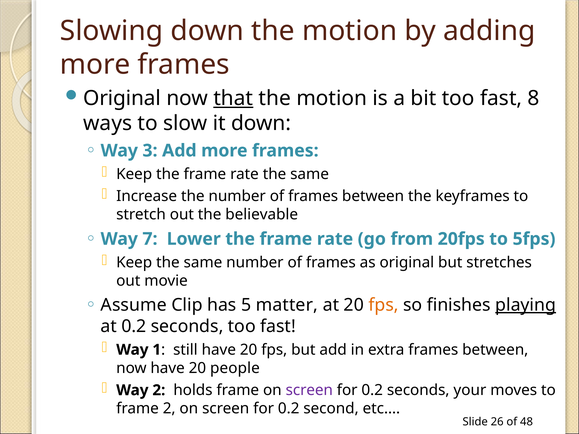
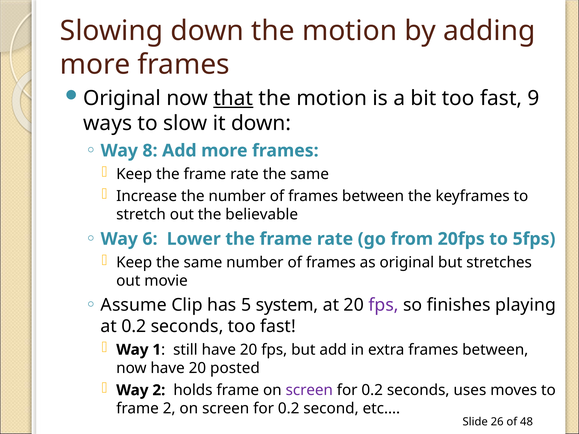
8: 8 -> 9 (534, 98)
3: 3 -> 8 (150, 151)
7: 7 -> 6 (150, 239)
matter: matter -> system (287, 305)
fps colour: orange -> purple (383, 305)
playing underline: present -> none (526, 305)
people: people -> posted (235, 368)
your: your -> uses (470, 390)
